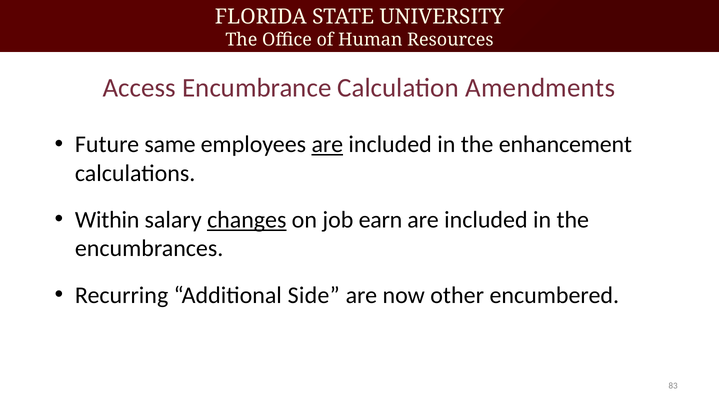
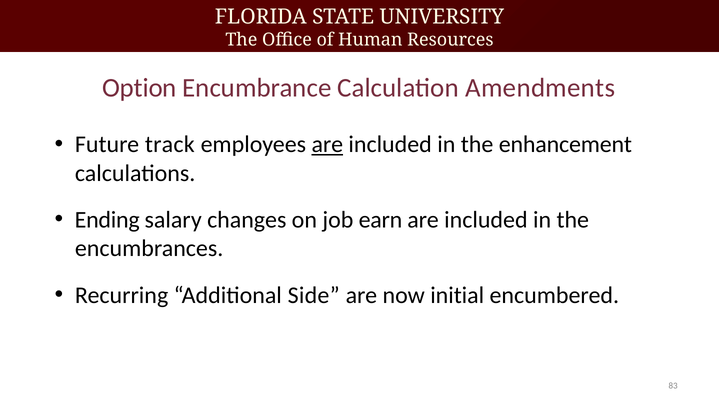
Access: Access -> Option (139, 88)
same: same -> track (170, 145)
Within: Within -> Ending (107, 220)
changes underline: present -> none (247, 220)
other: other -> initial (457, 296)
